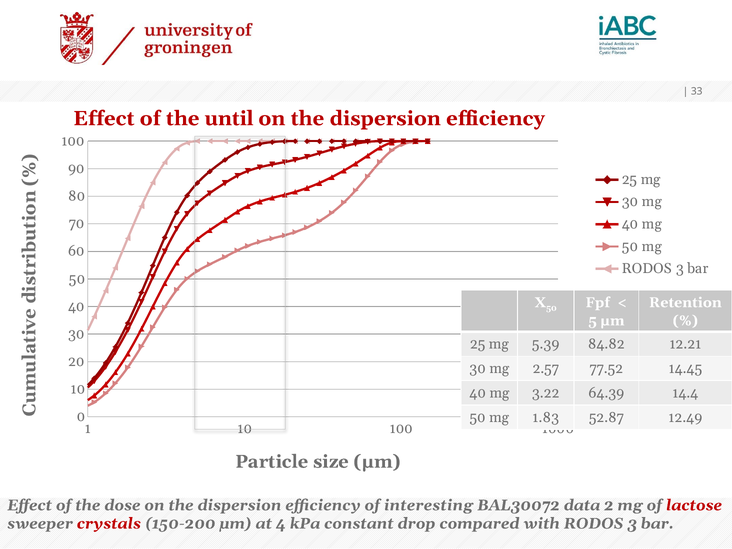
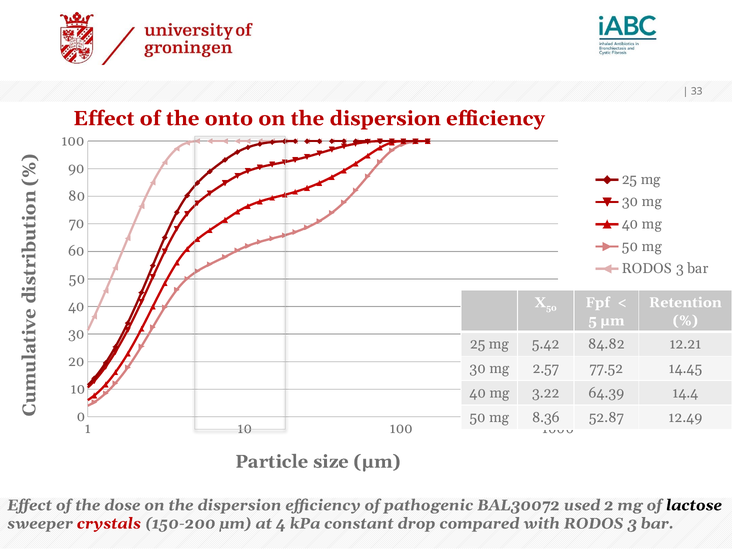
until: until -> onto (229, 118)
5.39: 5.39 -> 5.42 (546, 344)
1.83: 1.83 -> 8.36 (546, 417)
interesting: interesting -> pathogenic (429, 505)
data: data -> used (582, 505)
lactose colour: red -> black (694, 505)
